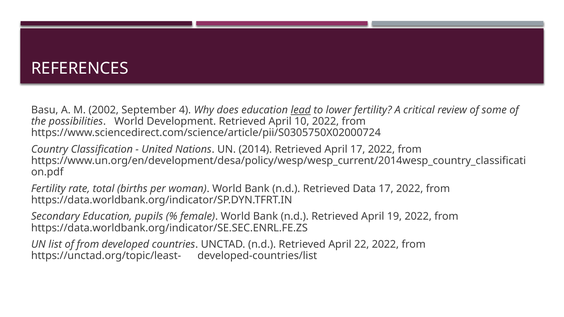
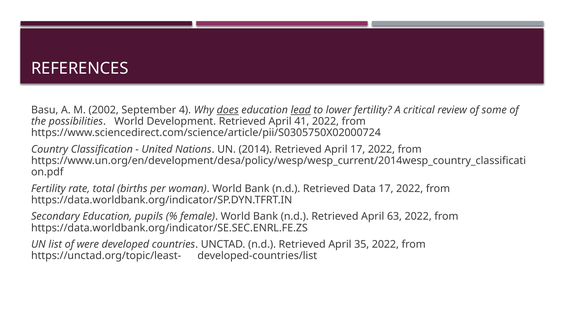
does underline: none -> present (228, 110)
10: 10 -> 41 (302, 121)
19: 19 -> 63 (394, 217)
of from: from -> were (88, 245)
22: 22 -> 35 (362, 245)
